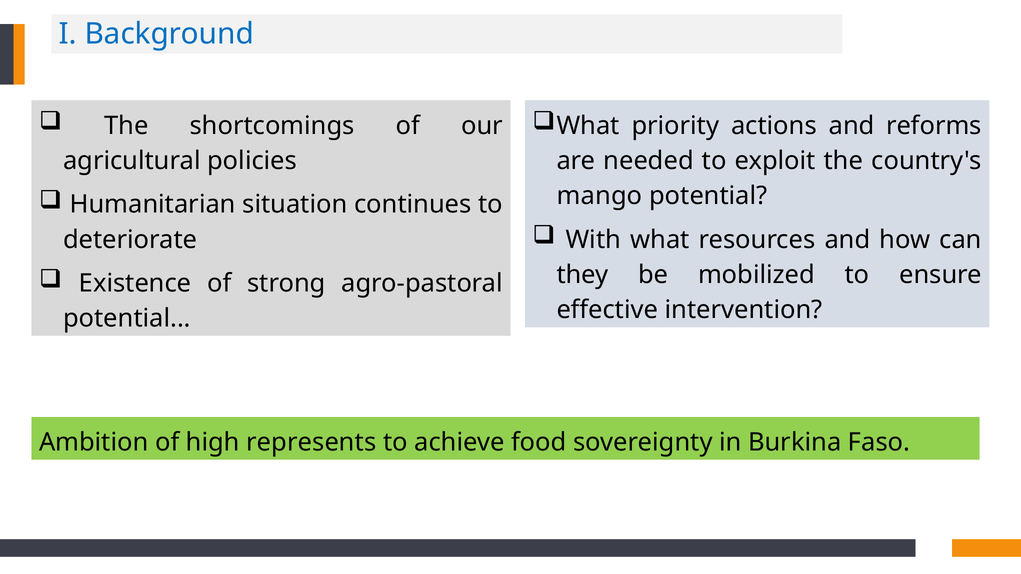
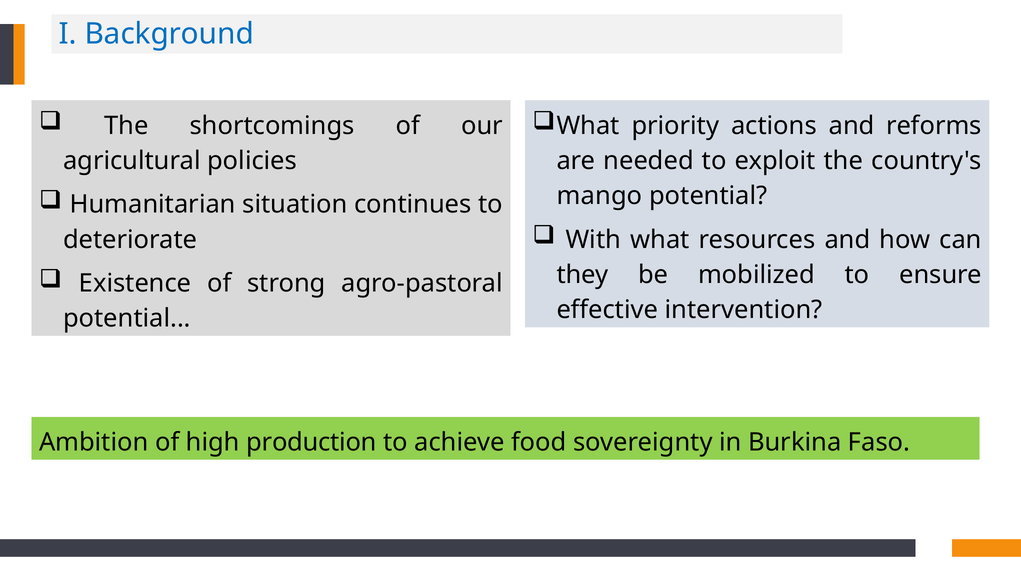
represents: represents -> production (312, 443)
